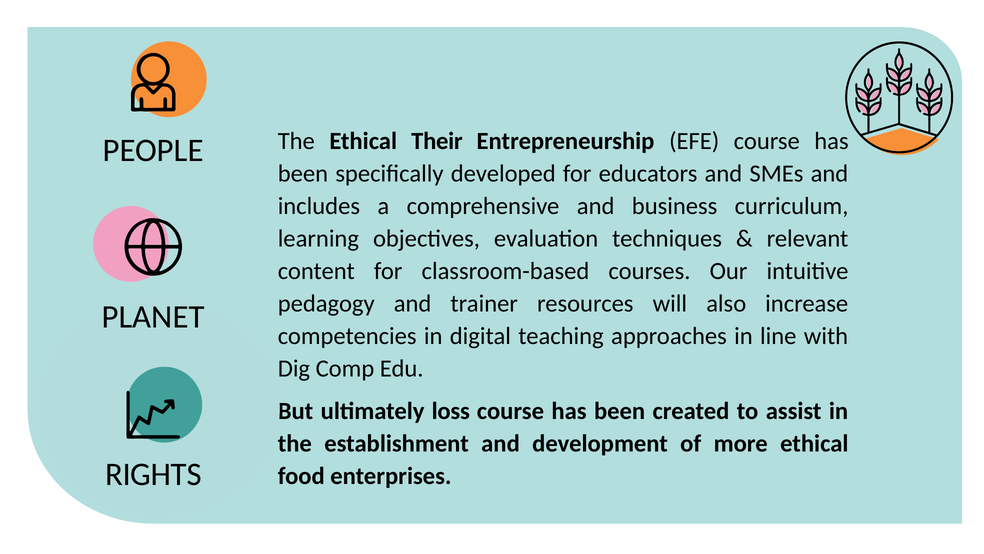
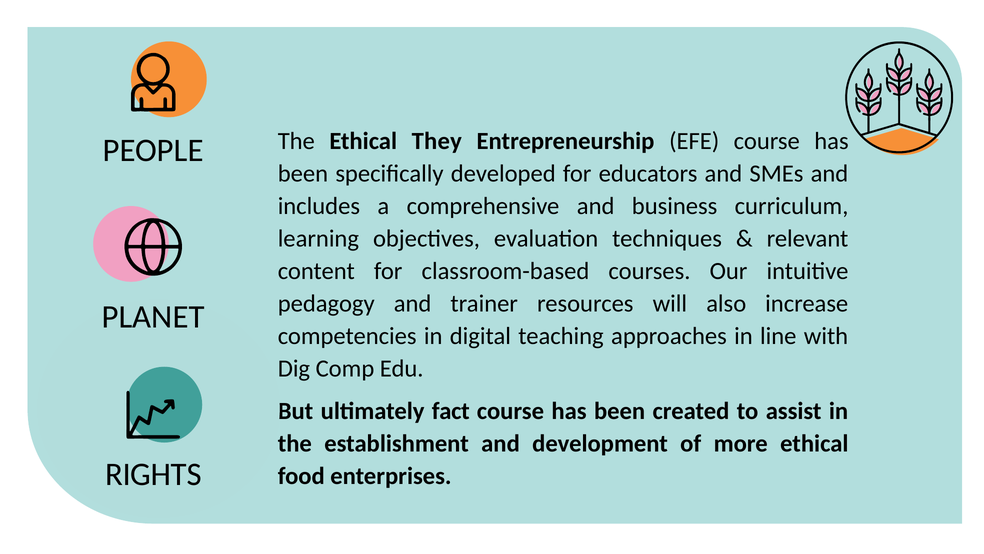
Their: Their -> They (437, 141)
loss: loss -> fact (451, 411)
